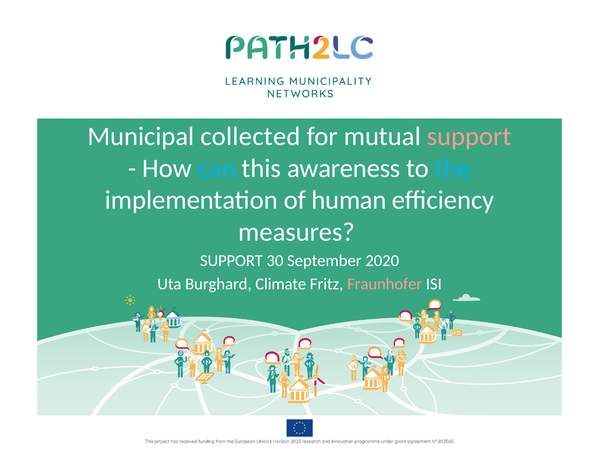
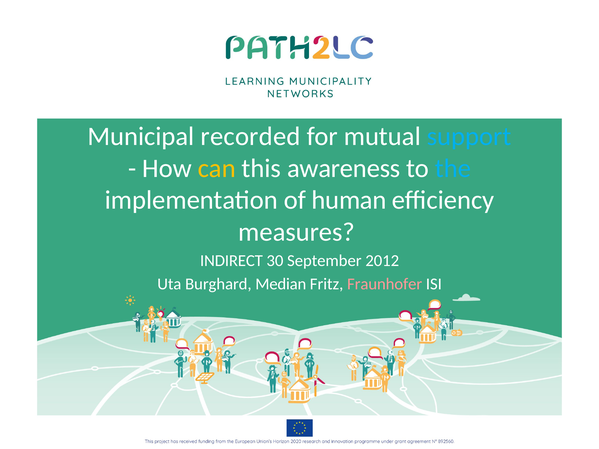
collected: collected -> recorded (251, 136)
support colour: pink -> light blue (469, 136)
can colour: light blue -> yellow (217, 168)
SUPPORT: SUPPORT -> INDIRECT (231, 261)
2020: 2020 -> 2012 (382, 261)
Climate: Climate -> Median (281, 284)
